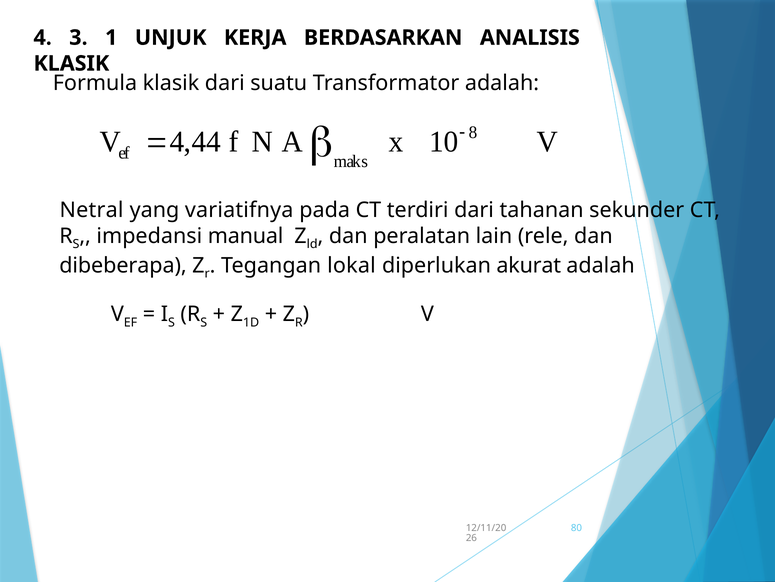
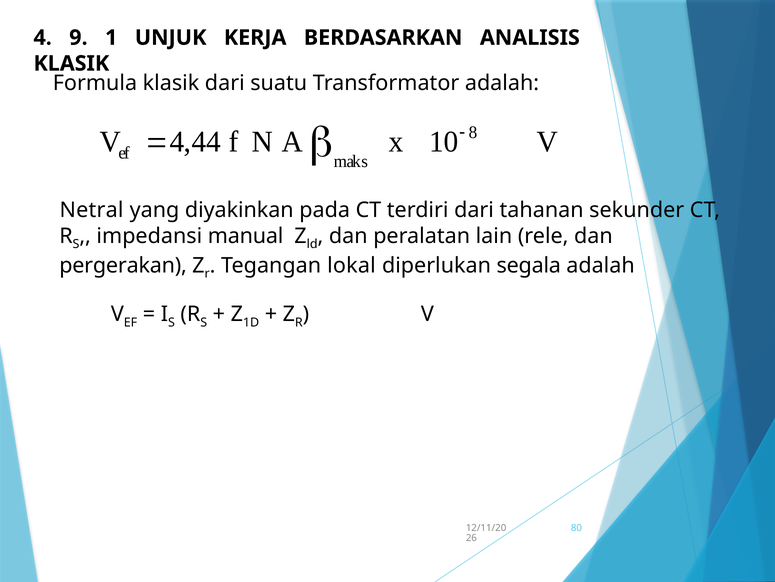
3: 3 -> 9 (78, 38)
variatifnya: variatifnya -> diyakinkan (239, 210)
dibeberapa: dibeberapa -> pergerakan (123, 265)
akurat: akurat -> segala (529, 265)
